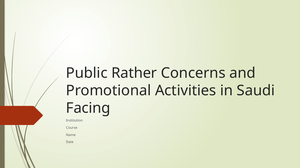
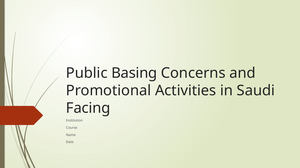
Rather: Rather -> Basing (134, 73)
